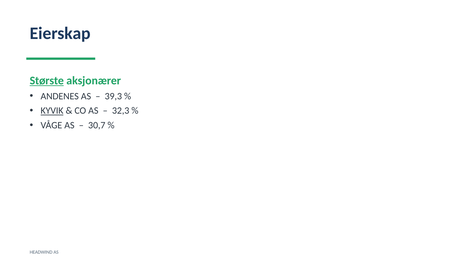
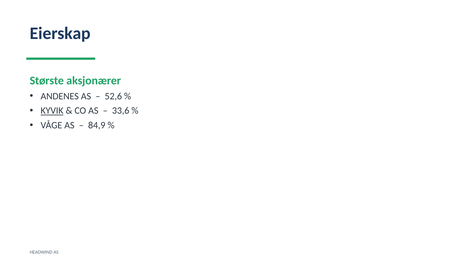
Største underline: present -> none (47, 80)
39,3: 39,3 -> 52,6 (113, 96)
32,3: 32,3 -> 33,6 (121, 111)
30,7: 30,7 -> 84,9 (97, 125)
